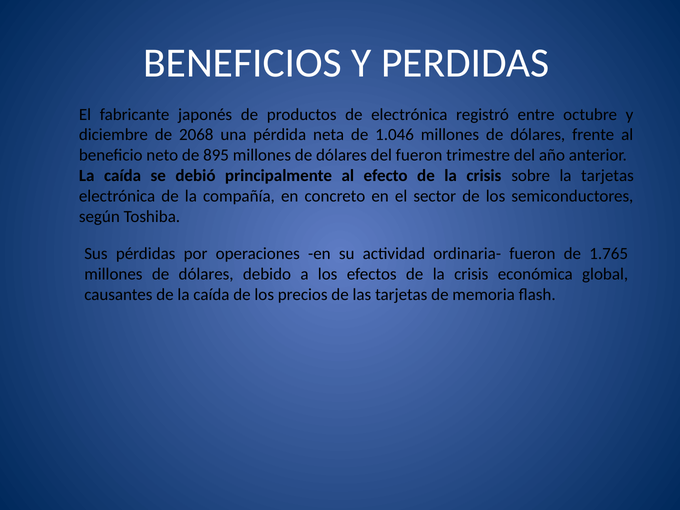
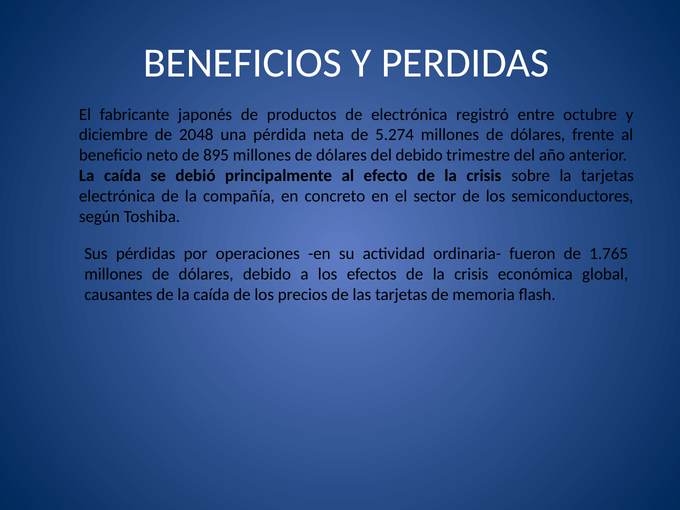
2068: 2068 -> 2048 (196, 135)
1.046: 1.046 -> 5.274 (395, 135)
del fueron: fueron -> debido (419, 155)
